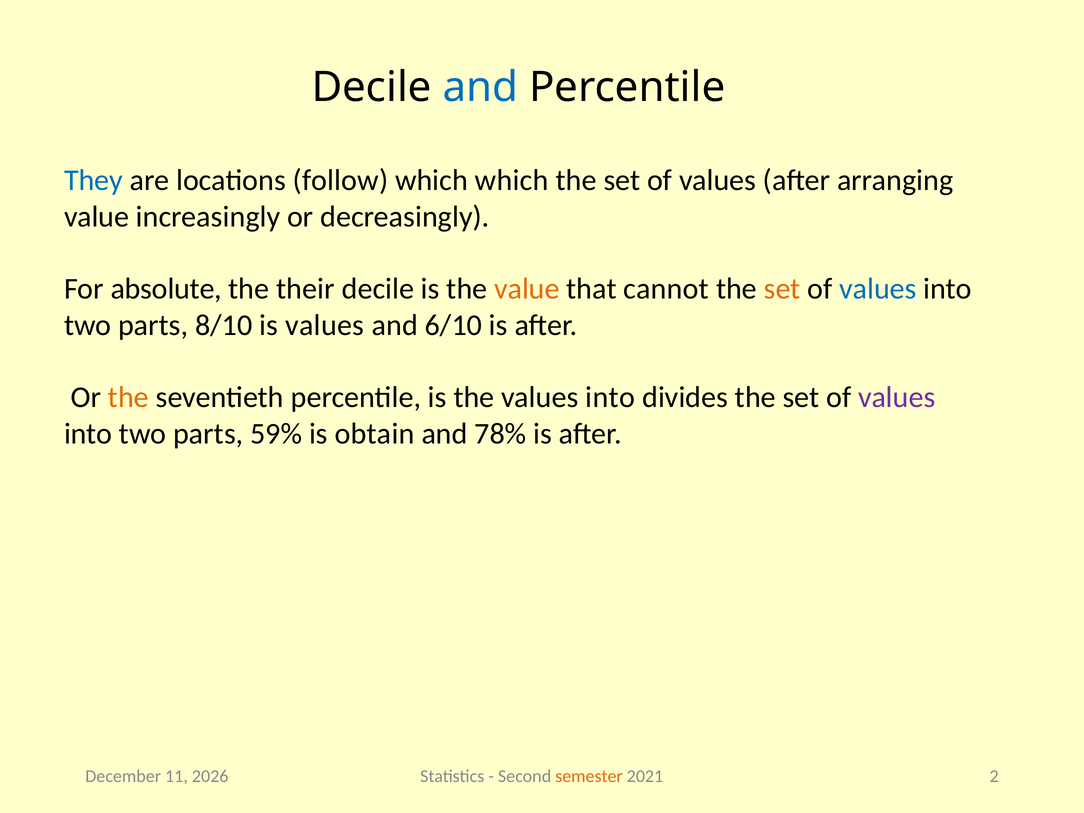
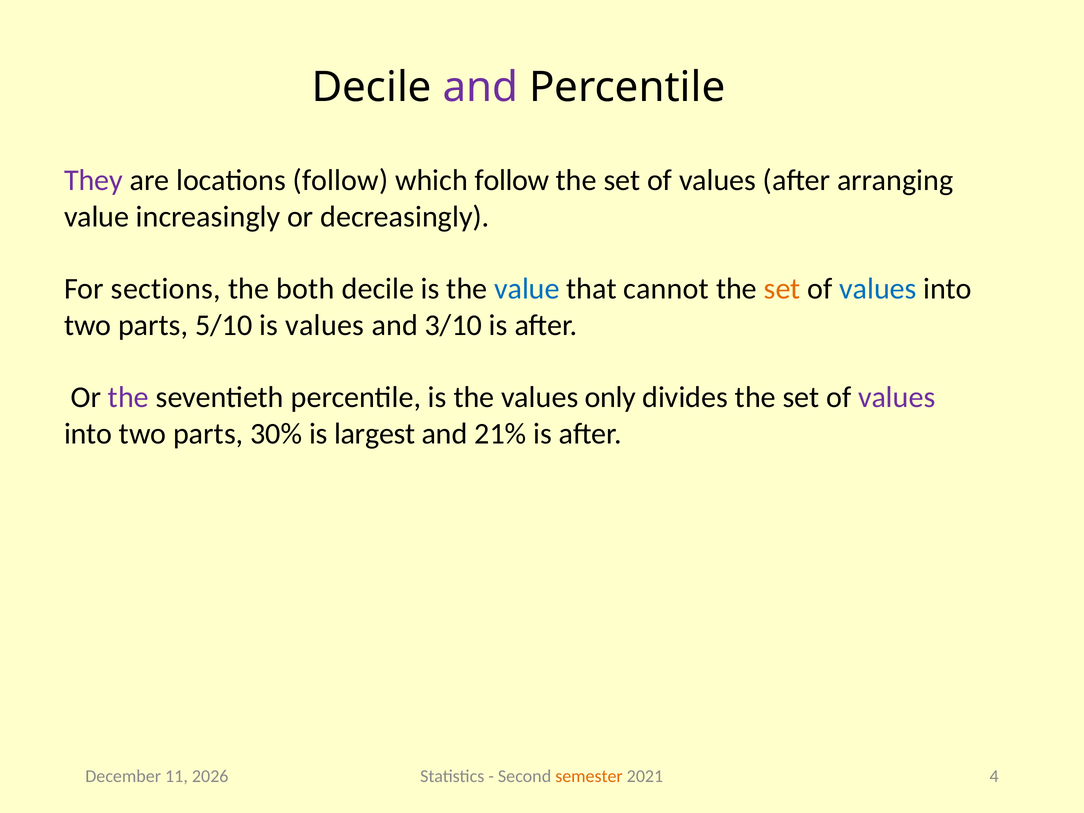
and colour: blue -> purple (480, 87)
They colour: blue -> purple (94, 181)
which which: which -> follow (512, 181)
absolute: absolute -> sections (166, 289)
their: their -> both (305, 289)
value colour: orange -> blue (527, 289)
8/10: 8/10 -> 5/10 (224, 325)
6/10: 6/10 -> 3/10 (453, 325)
the colour: orange -> purple (128, 397)
the values into: into -> only (610, 397)
59%: 59% -> 30% (276, 434)
obtain: obtain -> largest (375, 434)
78%: 78% -> 21% (500, 434)
2: 2 -> 4 (994, 776)
